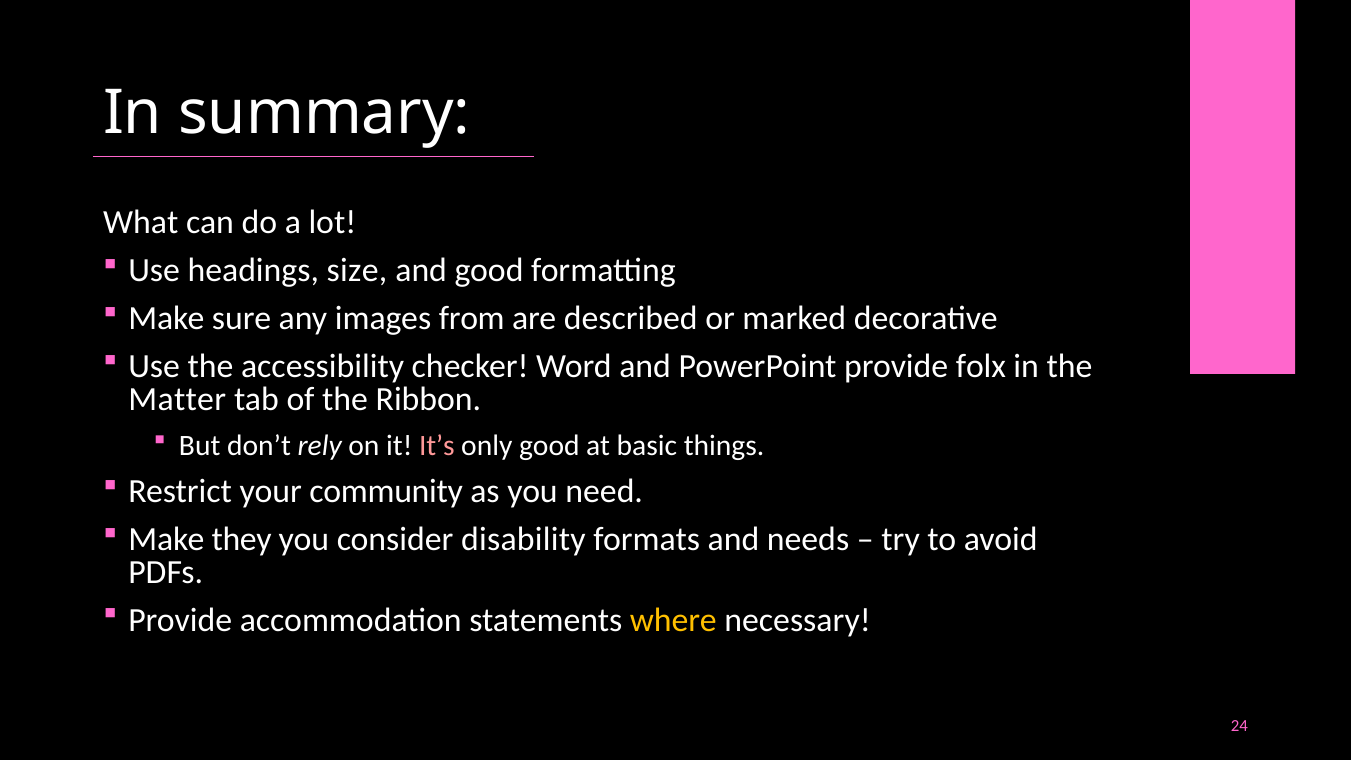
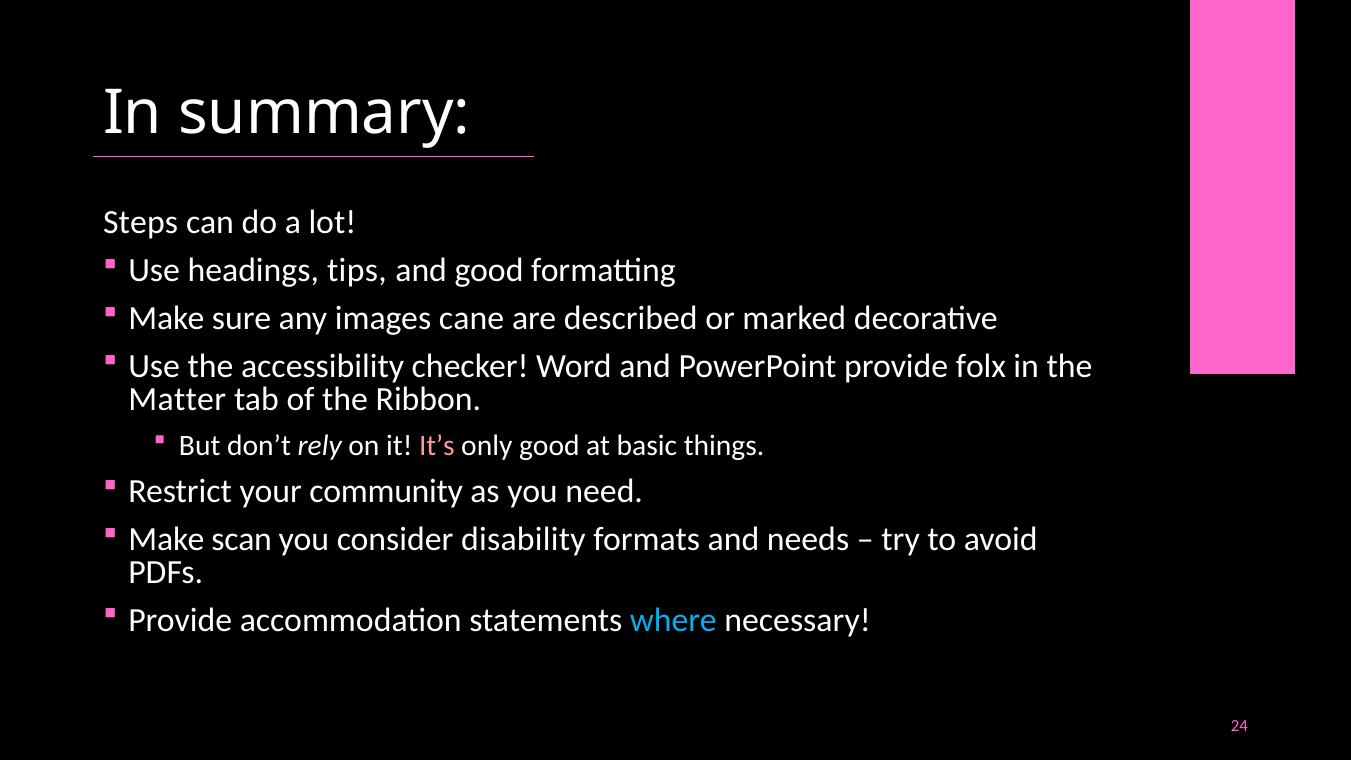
What: What -> Steps (141, 222)
size: size -> tips (357, 270)
from: from -> cane (472, 318)
they: they -> scan (242, 539)
where colour: yellow -> light blue (673, 620)
